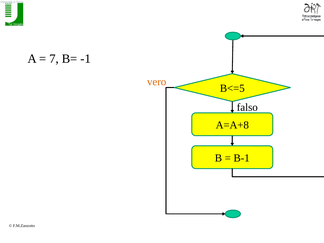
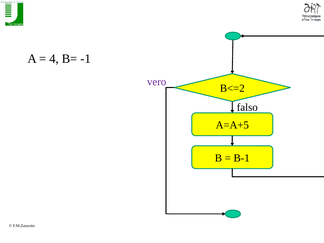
7: 7 -> 4 (54, 59)
vero colour: orange -> purple (157, 82)
B<=5: B<=5 -> B<=2 (232, 88)
A=A+8: A=A+8 -> A=A+5 (232, 125)
